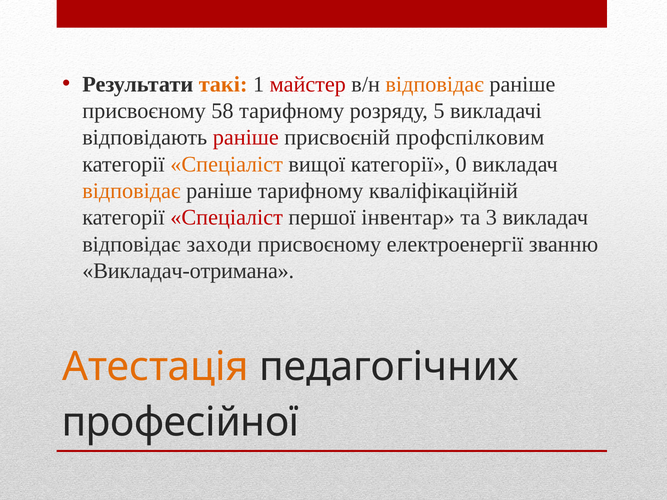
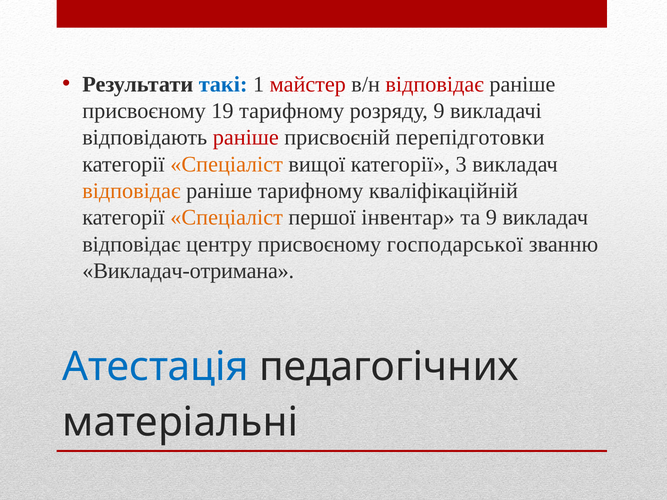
такі colour: orange -> blue (223, 84)
відповідає colour: orange -> red (435, 84)
58: 58 -> 19 (222, 111)
розряду 5: 5 -> 9 (439, 111)
профспілковим: профспілковим -> перепідготовки (470, 138)
0: 0 -> 3 (461, 164)
Спеціаліст colour: red -> orange (227, 218)
та 3: 3 -> 9 (491, 218)
заходи: заходи -> центру (219, 244)
електроенергії: електроенергії -> господарської (455, 244)
Атестація colour: orange -> blue (156, 367)
професійної: професійної -> матеріальні (180, 423)
